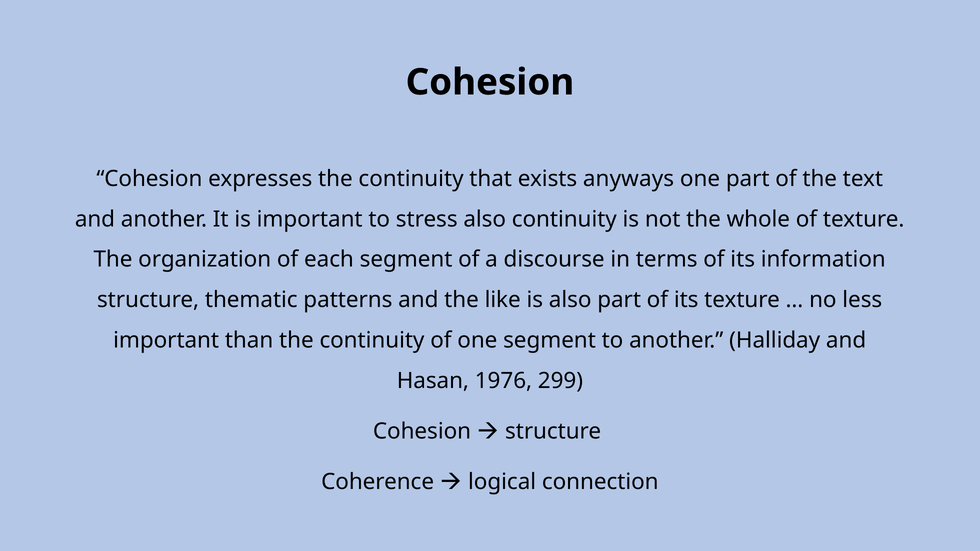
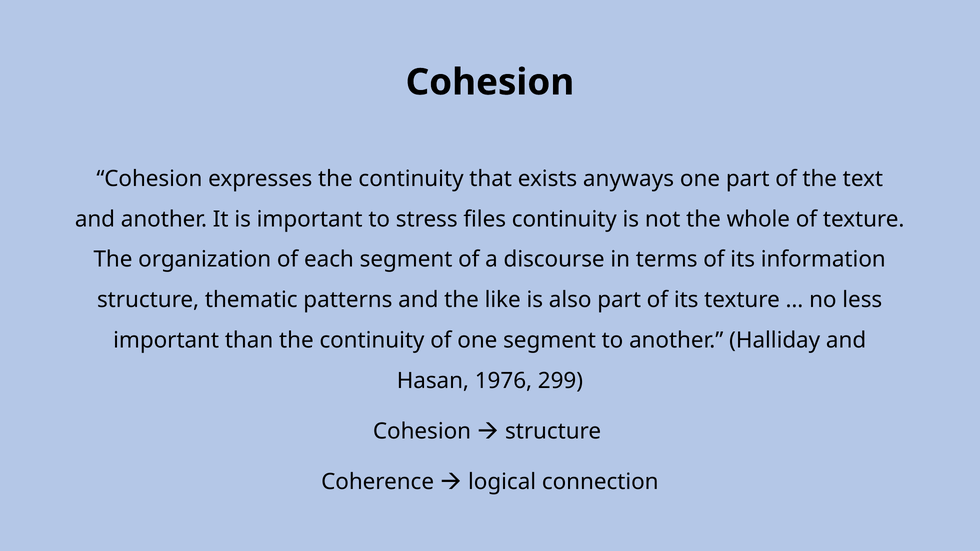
stress also: also -> files (485, 219)
